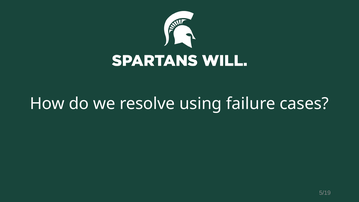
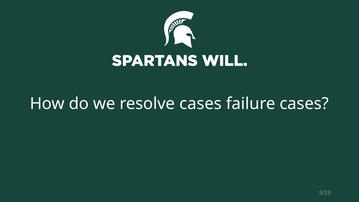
resolve using: using -> cases (201, 104)
